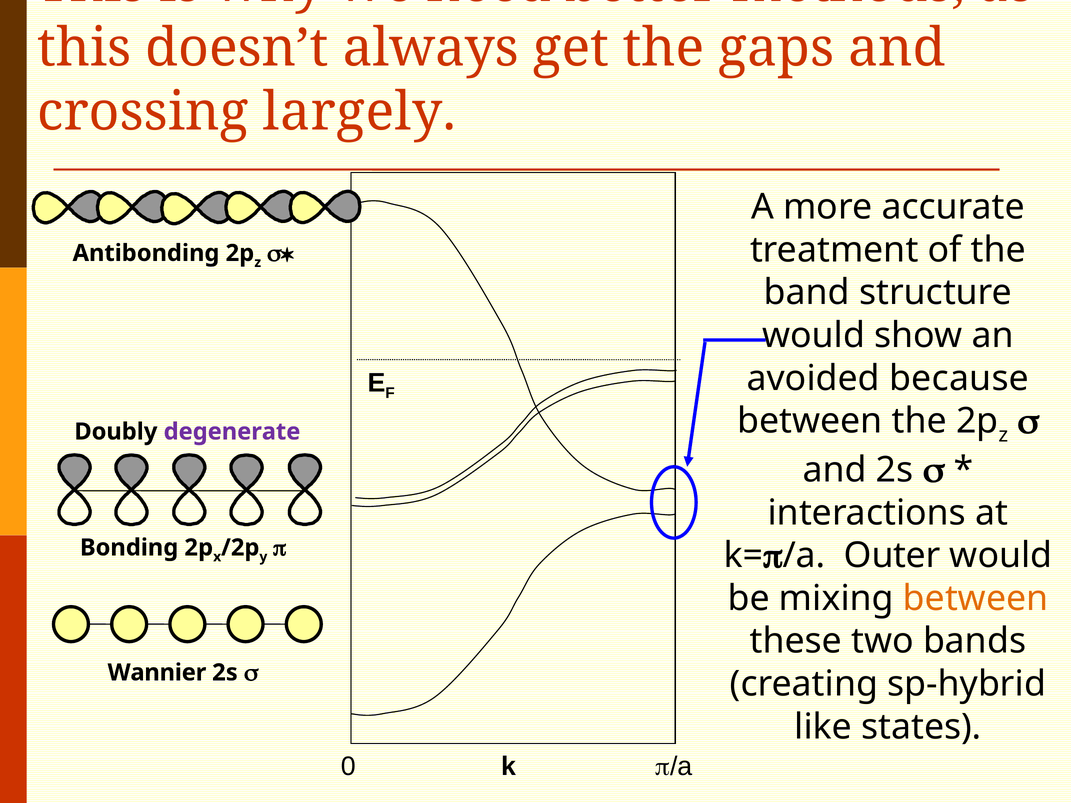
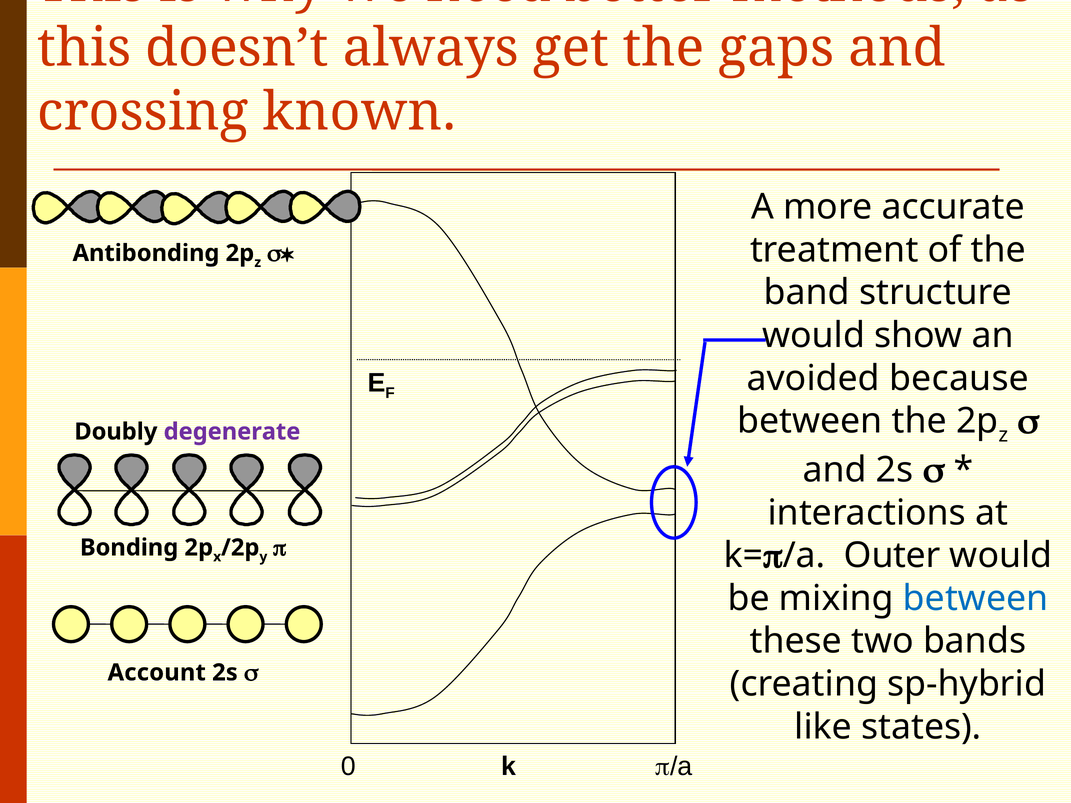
largely: largely -> known (360, 112)
between colour: orange -> blue (976, 599)
Wannier: Wannier -> Account (157, 673)
